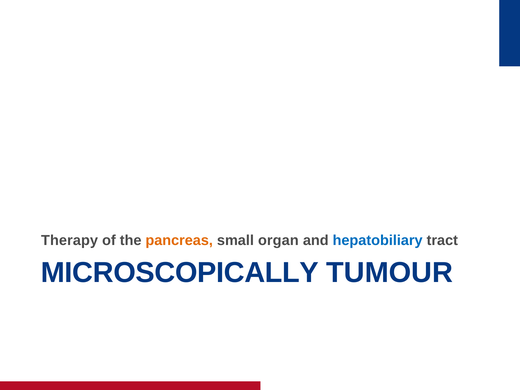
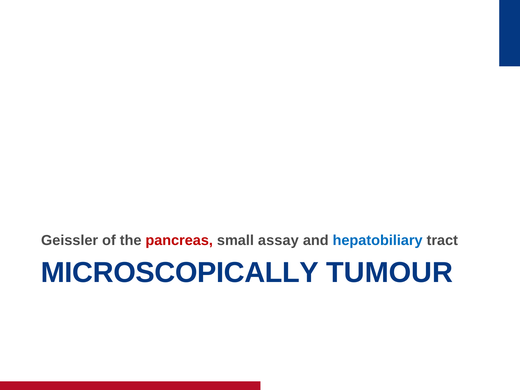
Therapy: Therapy -> Geissler (70, 240)
pancreas colour: orange -> red (179, 240)
organ: organ -> assay (278, 240)
